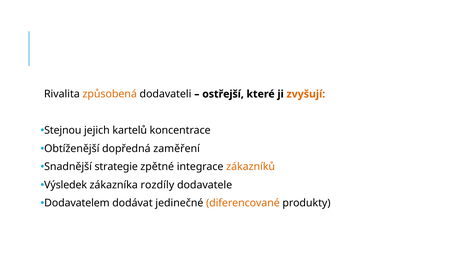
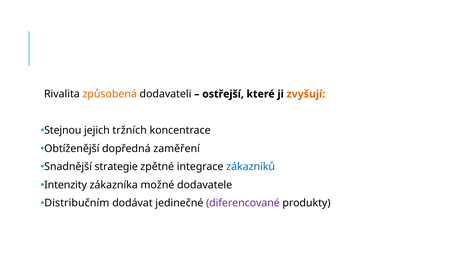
kartelů: kartelů -> tržních (130, 130)
zákazníků colour: orange -> blue (251, 167)
Výsledek: Výsledek -> Intenzity (66, 185)
rozdíly: rozdíly -> možné (157, 185)
Dodavatelem: Dodavatelem -> Distribučním (77, 203)
diferencované colour: orange -> purple (243, 203)
